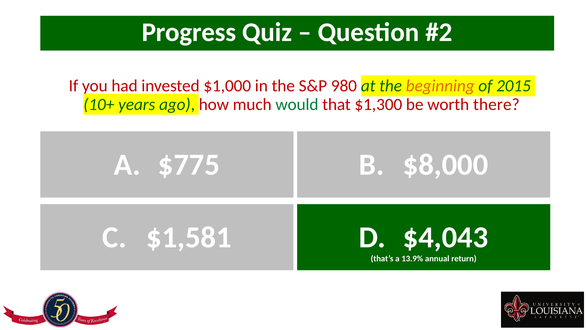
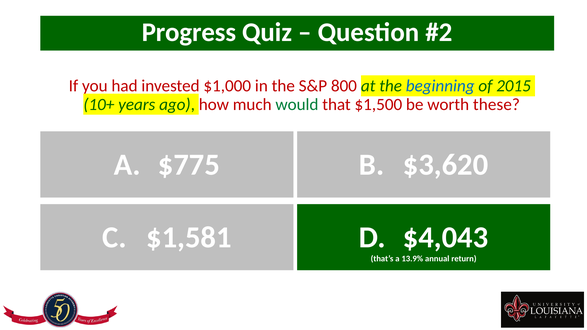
980: 980 -> 800 (344, 86)
beginning colour: orange -> blue (440, 86)
$1,300: $1,300 -> $1,500 (378, 104)
there: there -> these (496, 104)
$8,000: $8,000 -> $3,620 (446, 165)
